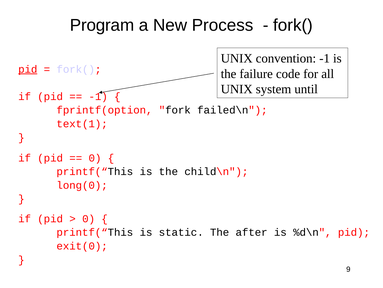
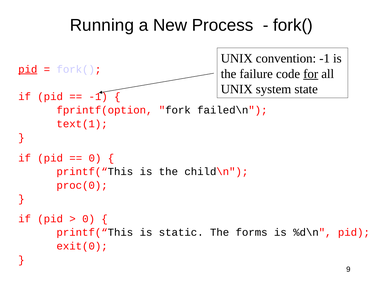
Program: Program -> Running (102, 25)
for underline: none -> present (311, 74)
until: until -> state (306, 89)
long(0: long(0 -> proc(0 (82, 185)
after: after -> forms (252, 232)
